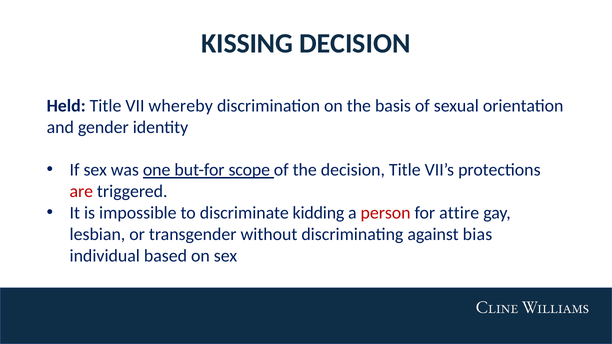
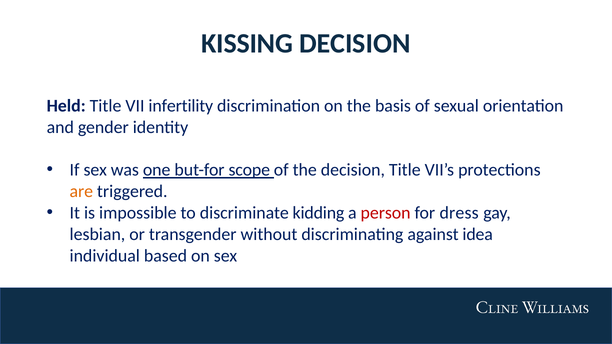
whereby: whereby -> infertility (181, 106)
are colour: red -> orange (81, 192)
attire: attire -> dress (459, 213)
bias: bias -> idea (478, 234)
